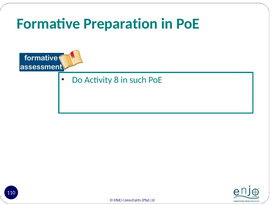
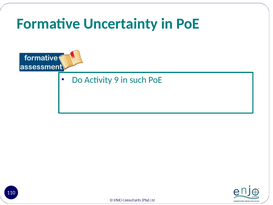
Preparation: Preparation -> Uncertainty (121, 24)
8: 8 -> 9 (116, 80)
